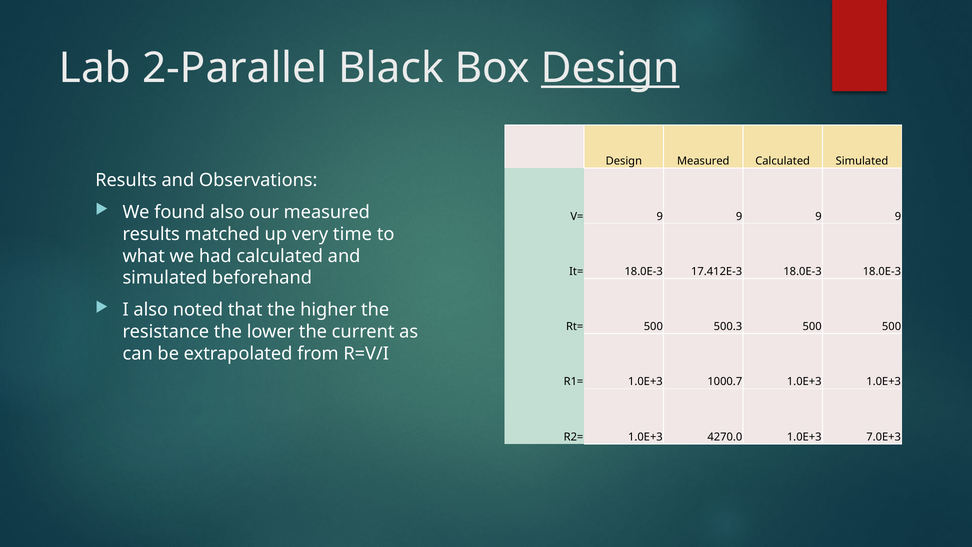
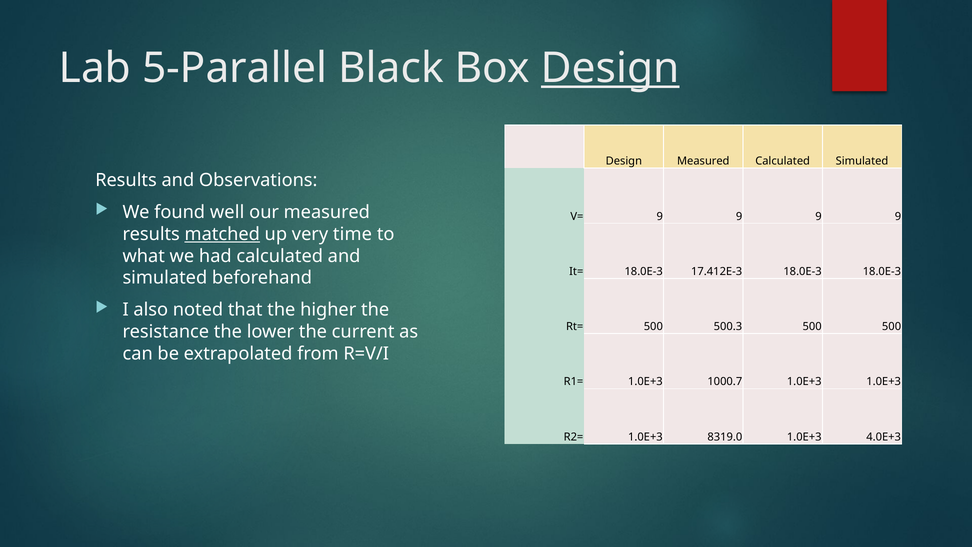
2-Parallel: 2-Parallel -> 5-Parallel (235, 68)
found also: also -> well (227, 212)
matched underline: none -> present (222, 234)
4270.0: 4270.0 -> 8319.0 (725, 437)
7.0E+3: 7.0E+3 -> 4.0E+3 (884, 437)
